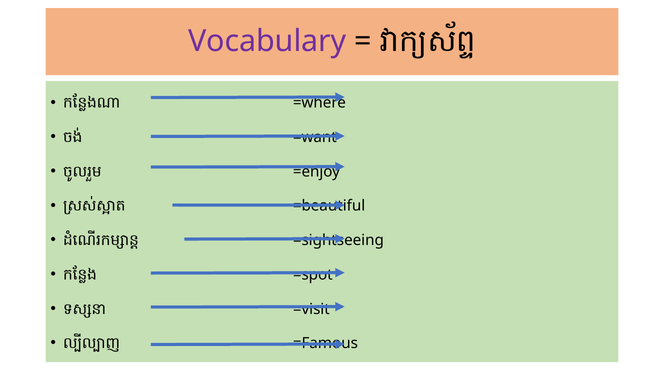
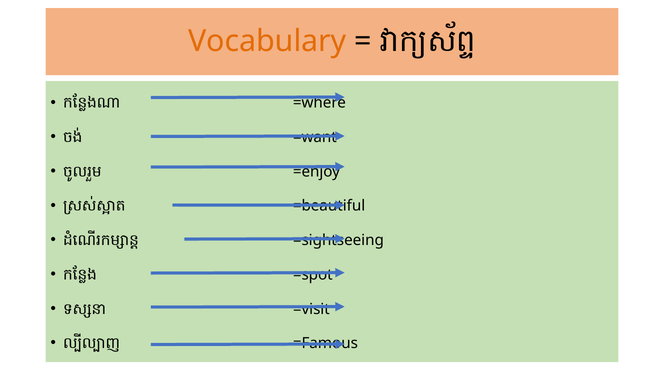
Vocabulary colour: purple -> orange (267, 41)
